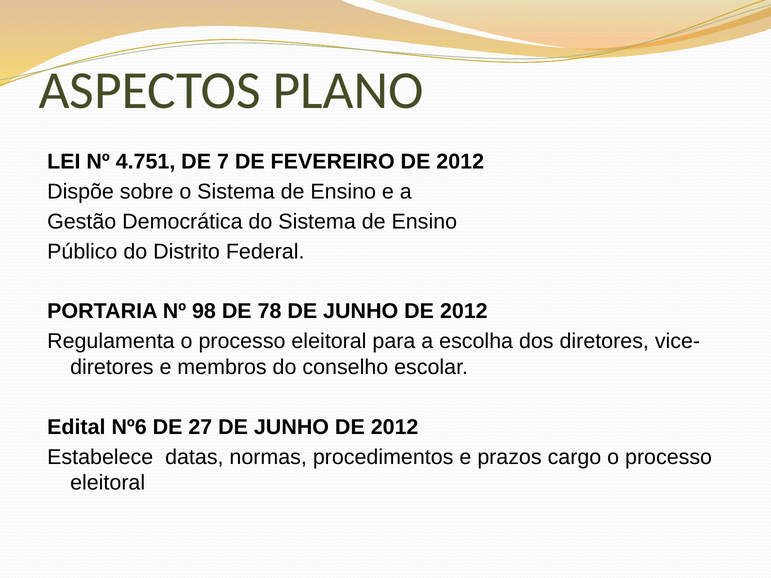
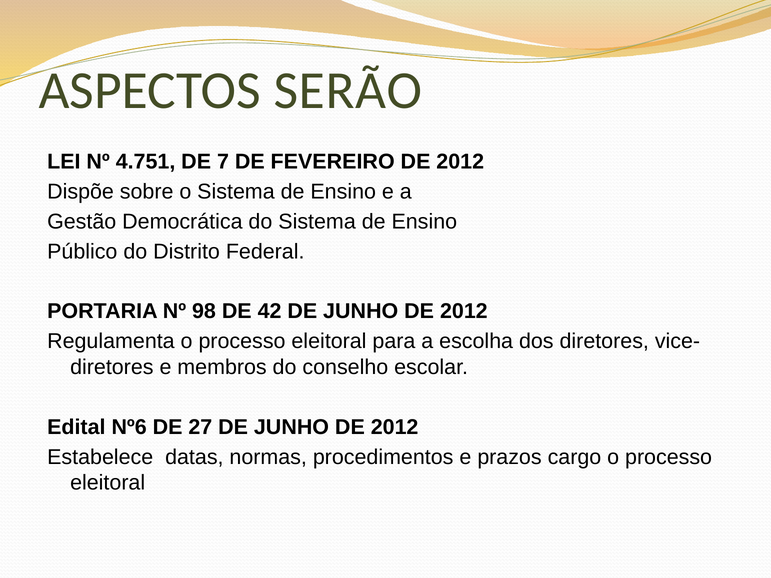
PLANO: PLANO -> SERÃO (348, 91)
78: 78 -> 42 (270, 312)
